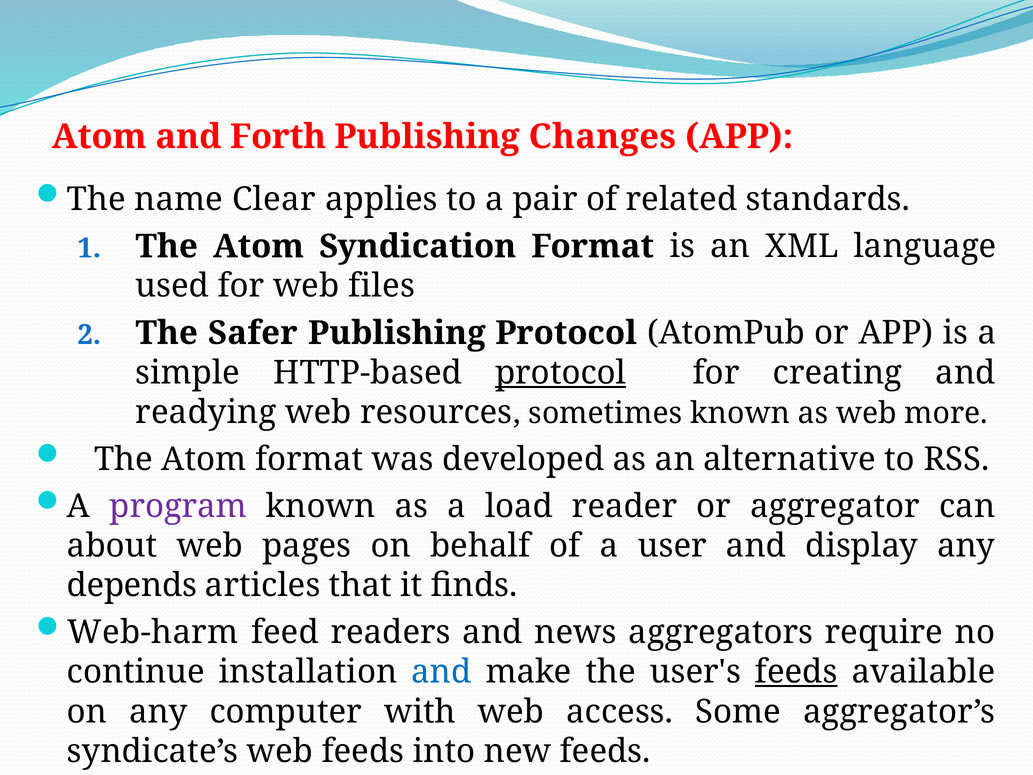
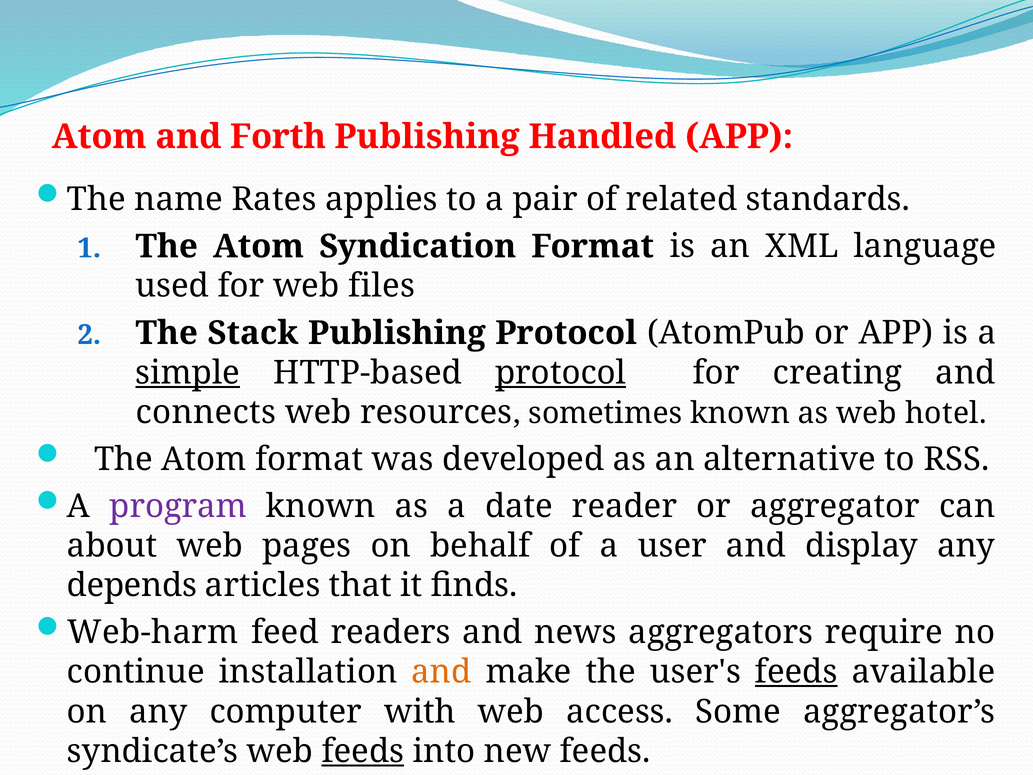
Changes: Changes -> Handled (602, 137)
Clear: Clear -> Rates (274, 199)
Safer: Safer -> Stack (253, 333)
simple underline: none -> present (188, 373)
readying: readying -> connects (206, 412)
more: more -> hotel (946, 413)
load: load -> date (519, 506)
and colour: blue -> orange (441, 672)
feeds underline: none -> present (363, 751)
